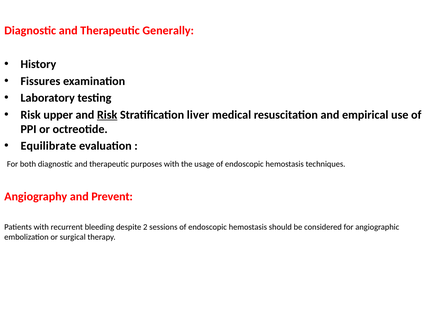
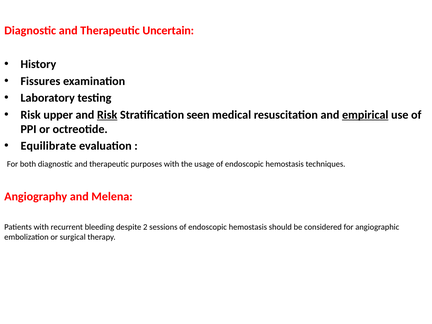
Generally: Generally -> Uncertain (168, 31)
liver: liver -> seen (198, 115)
empirical underline: none -> present (365, 115)
Prevent: Prevent -> Melena (112, 196)
